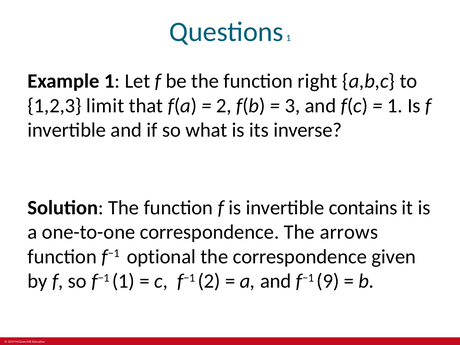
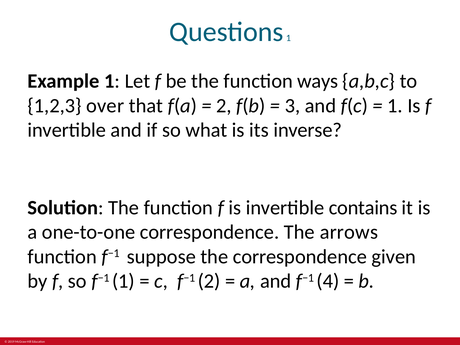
right: right -> ways (318, 81)
limit: limit -> over (105, 106)
optional: optional -> suppose (161, 257)
9: 9 -> 4 (328, 281)
